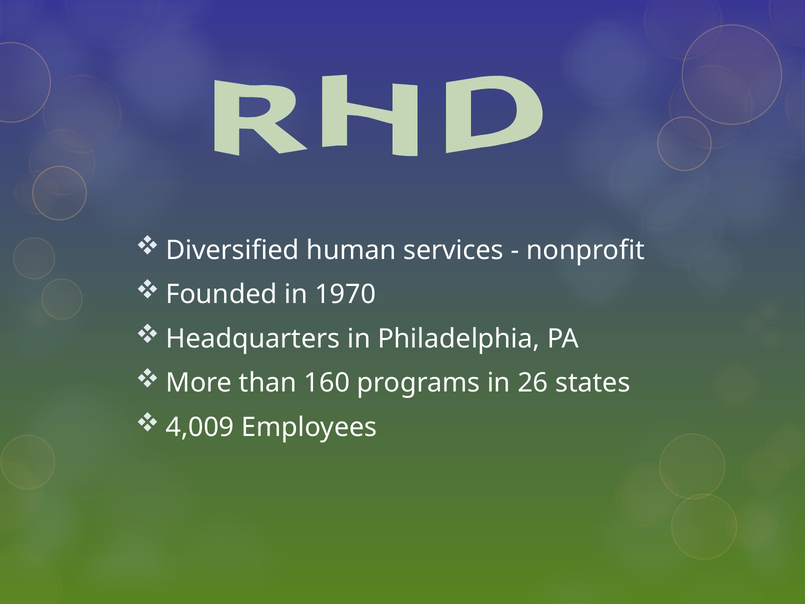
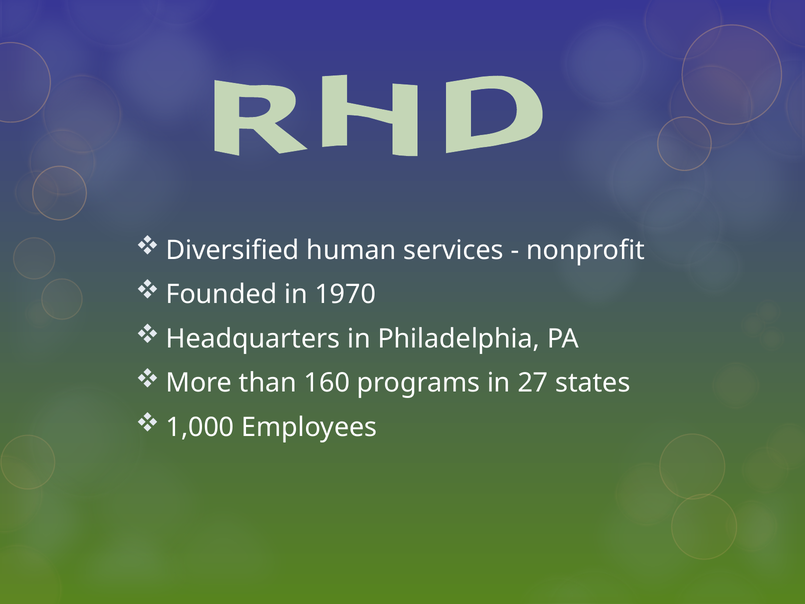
26: 26 -> 27 (533, 383)
4,009: 4,009 -> 1,000 (200, 427)
